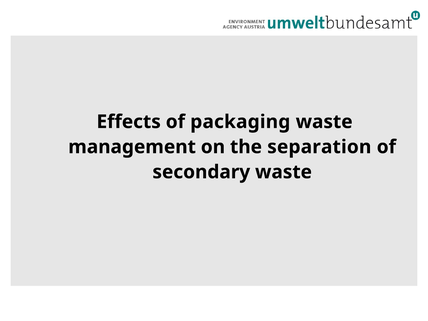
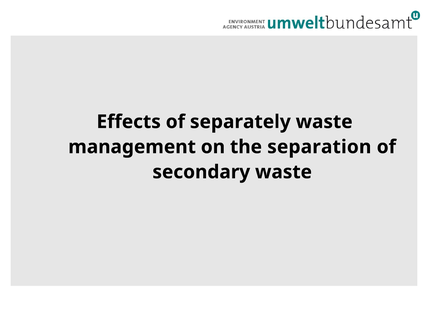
packaging: packaging -> separately (240, 122)
